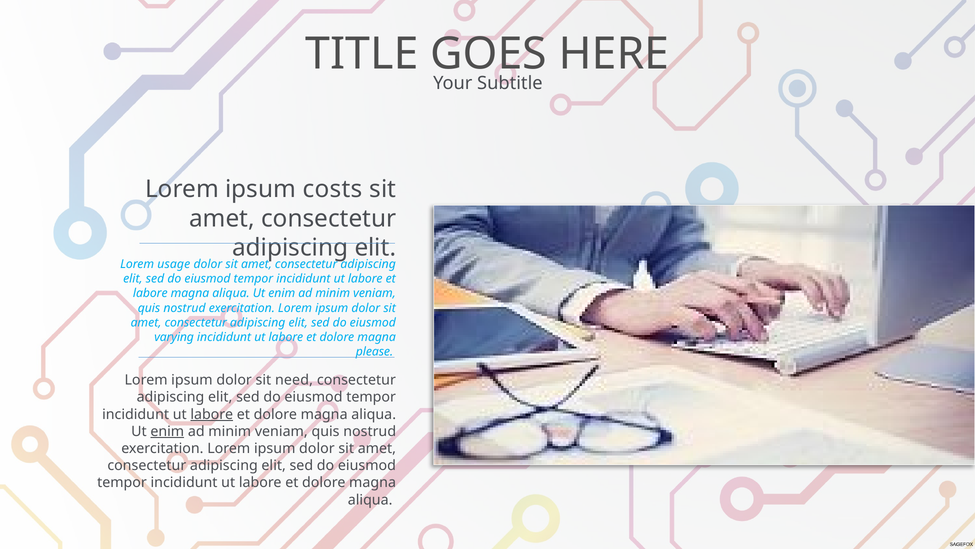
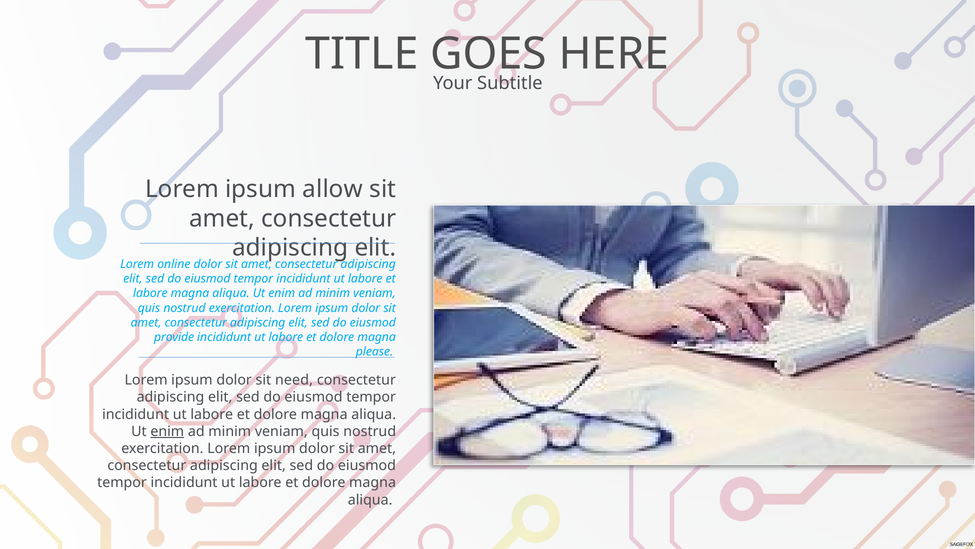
costs: costs -> allow (333, 189)
usage: usage -> online (174, 264)
varying: varying -> provide (174, 337)
labore underline: present -> none (212, 414)
